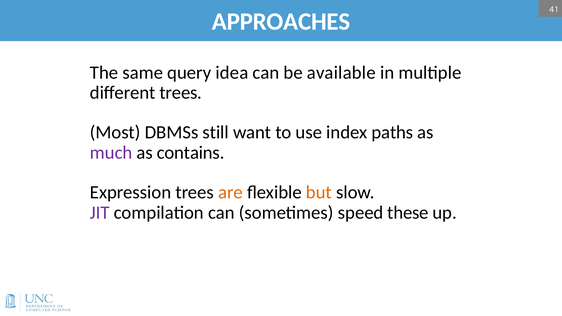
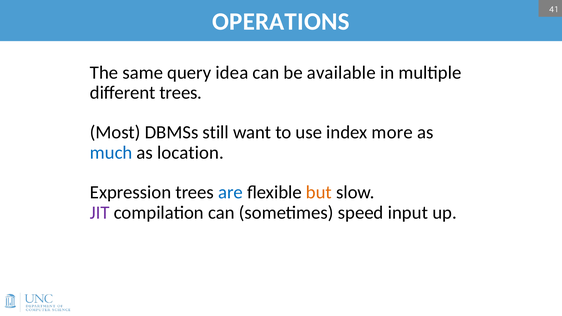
APPROACHES: APPROACHES -> OPERATIONS (281, 22)
paths: paths -> more (392, 132)
much colour: purple -> blue (111, 153)
contains: contains -> location (191, 153)
are colour: orange -> blue (230, 192)
these: these -> input (408, 213)
